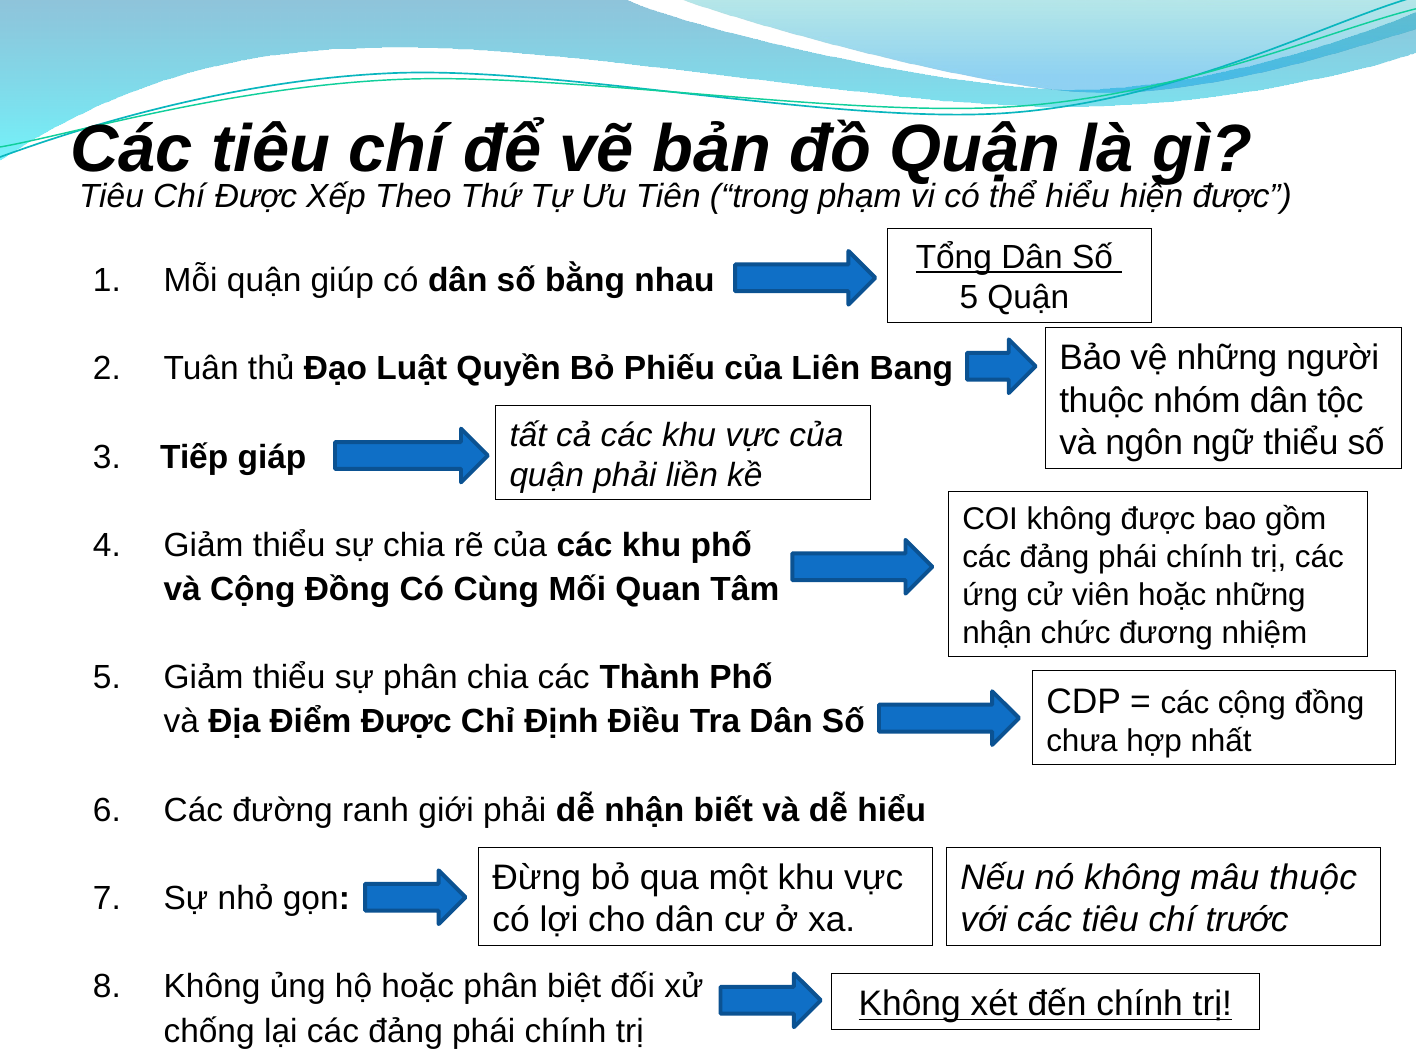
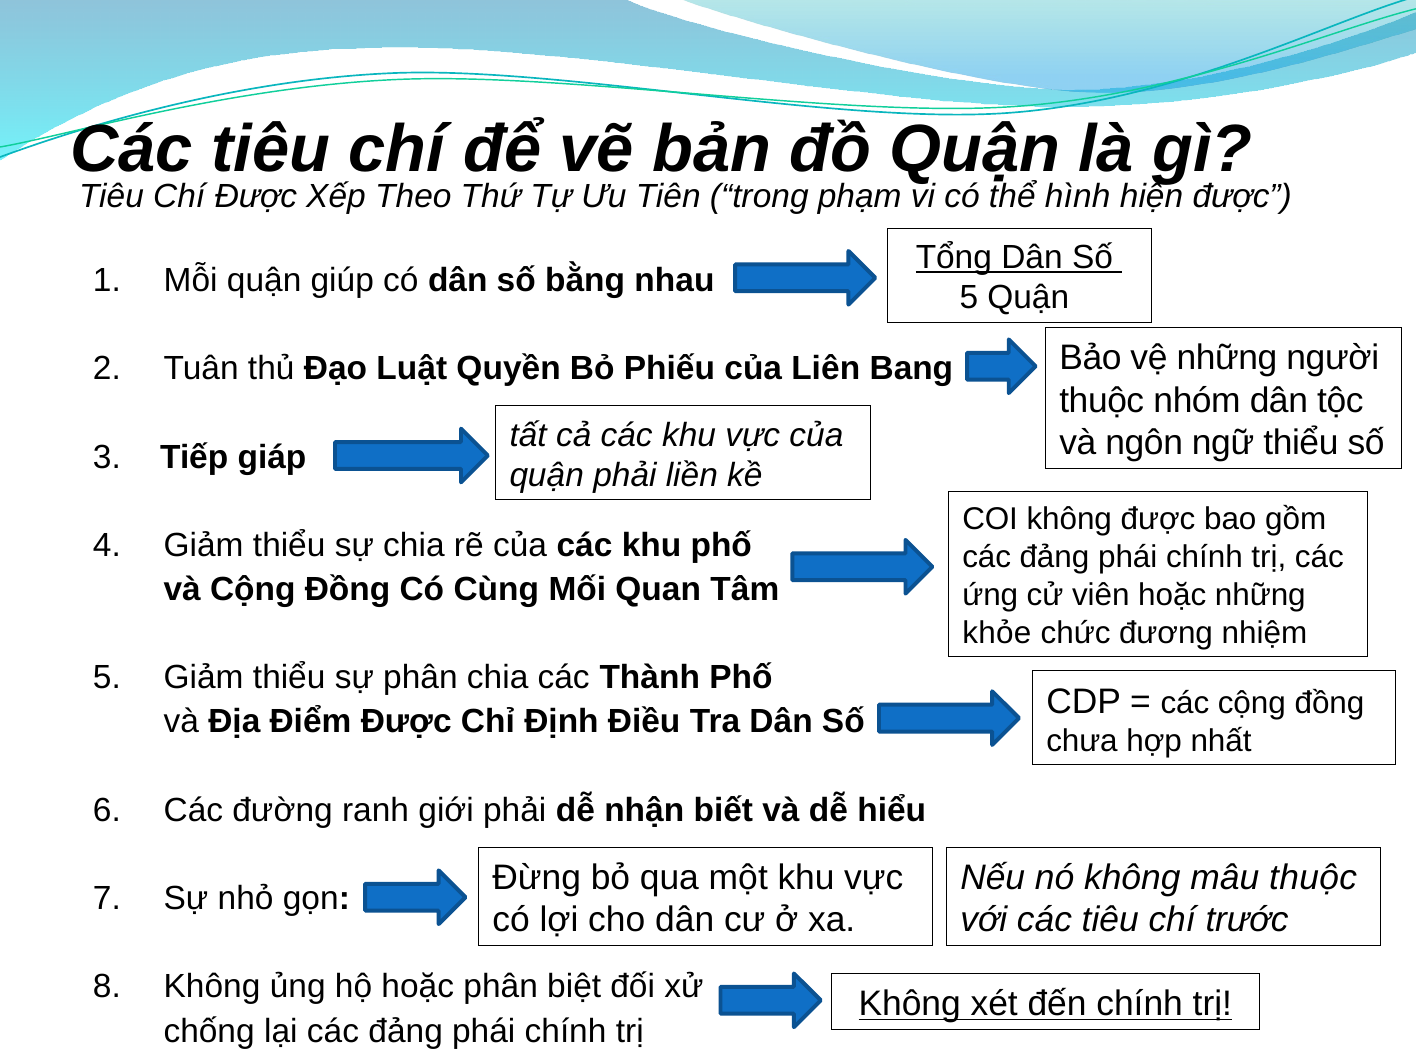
thể hiểu: hiểu -> hình (1078, 196)
nhận: nhận -> khỏe (997, 633)
